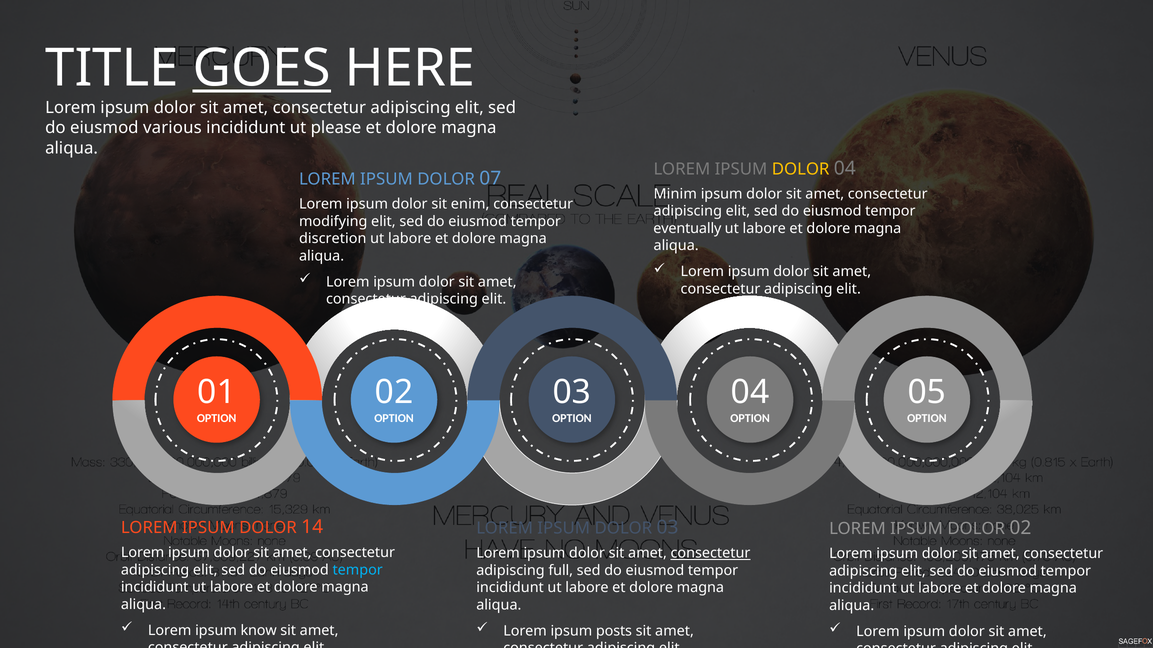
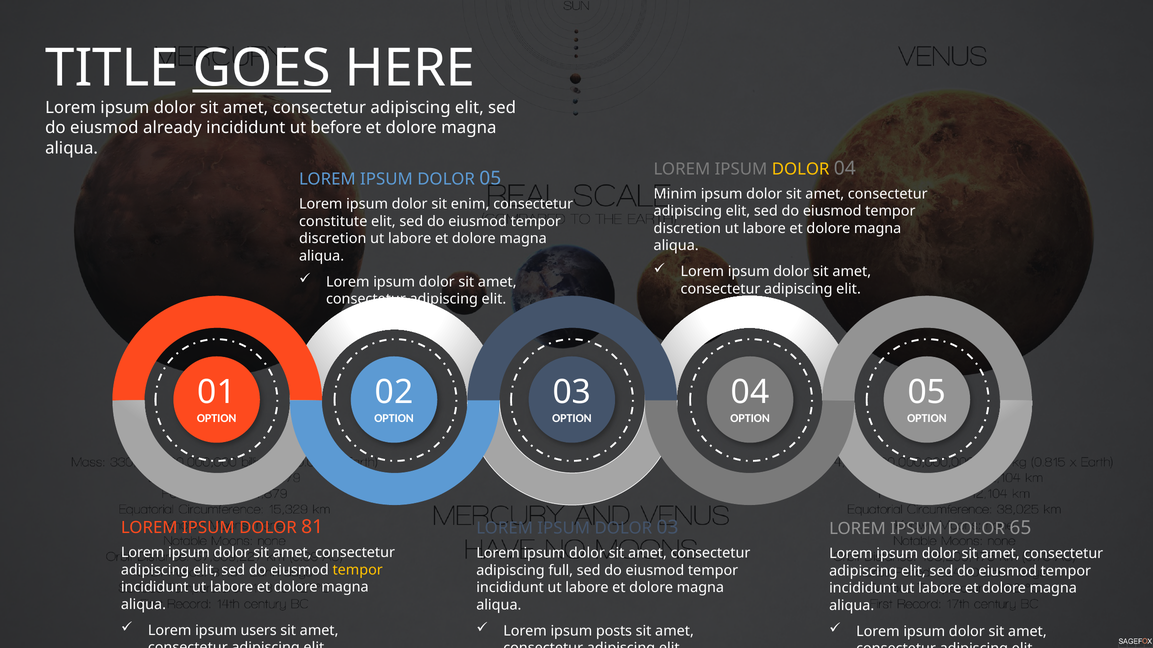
various: various -> already (172, 128)
please: please -> before (336, 128)
DOLOR 07: 07 -> 05 (490, 179)
modifying: modifying -> constitute (333, 221)
eventually: eventually -> discretion (687, 229)
14: 14 -> 81 (312, 528)
DOLOR 02: 02 -> 65 (1020, 528)
consectetur underline: present -> none (710, 554)
tempor colour: light blue -> yellow (358, 570)
know: know -> users (259, 631)
